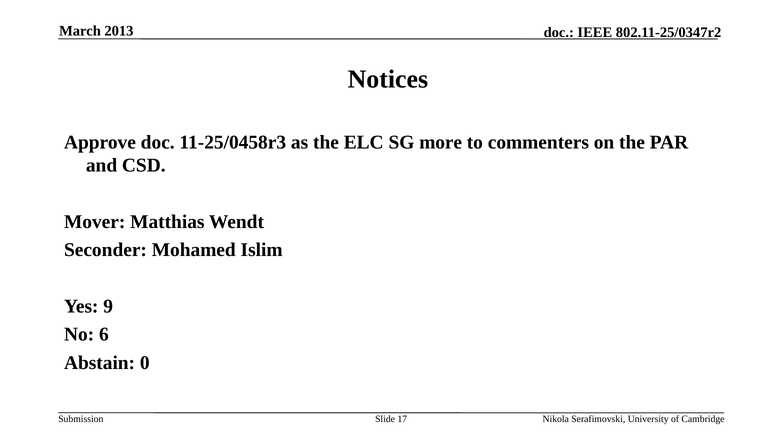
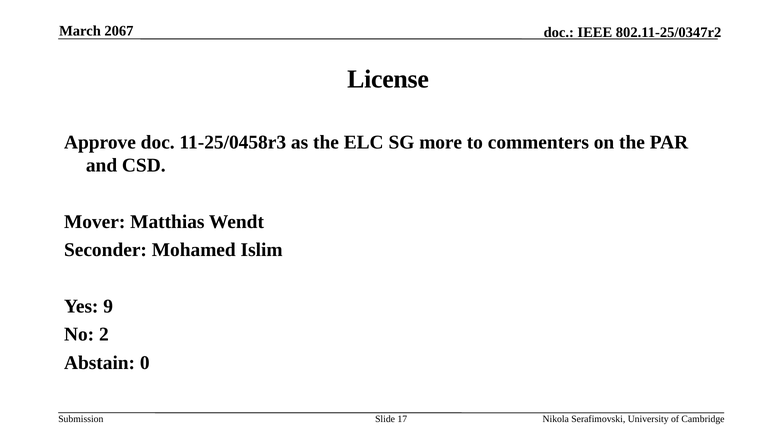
2013: 2013 -> 2067 (119, 31)
Notices: Notices -> License (388, 79)
6: 6 -> 2 (104, 334)
